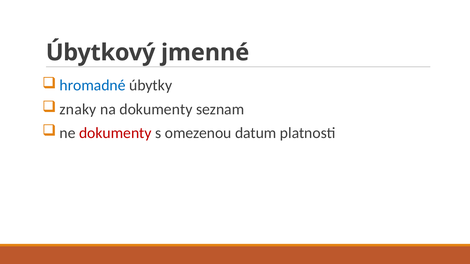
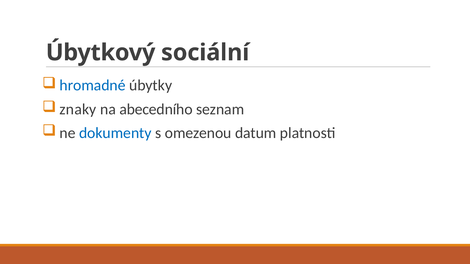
jmenné: jmenné -> sociální (205, 53)
na dokumenty: dokumenty -> abecedního (156, 109)
dokumenty colour: red -> blue (115, 133)
